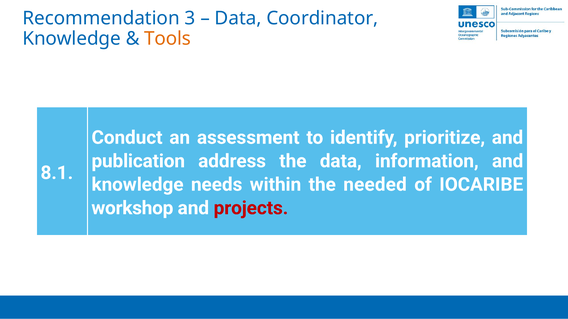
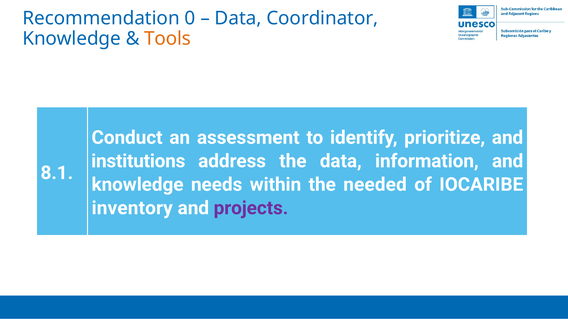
3: 3 -> 0 (190, 18)
publication: publication -> institutions (138, 161)
workshop: workshop -> inventory (132, 208)
projects colour: red -> purple (251, 208)
